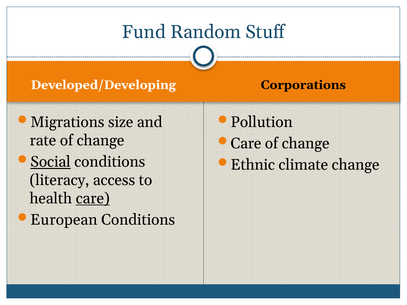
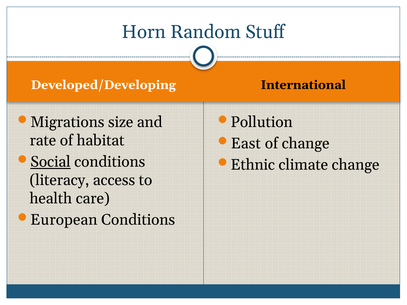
Fund: Fund -> Horn (144, 32)
Corporations: Corporations -> International (303, 85)
rate of change: change -> habitat (101, 141)
Care: Care -> East (246, 144)
care underline: present -> none (93, 199)
